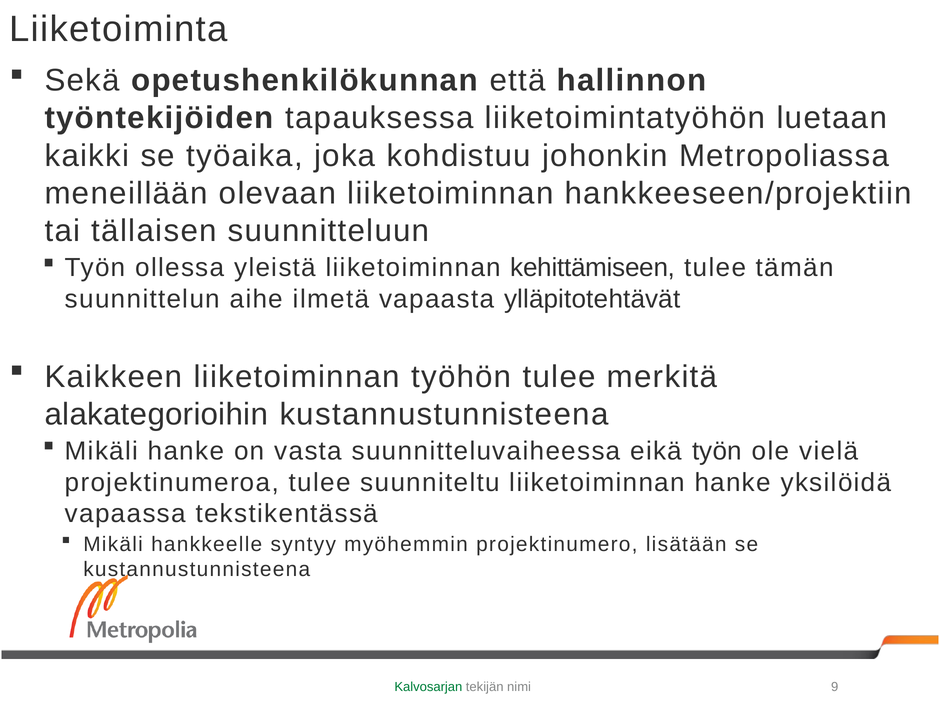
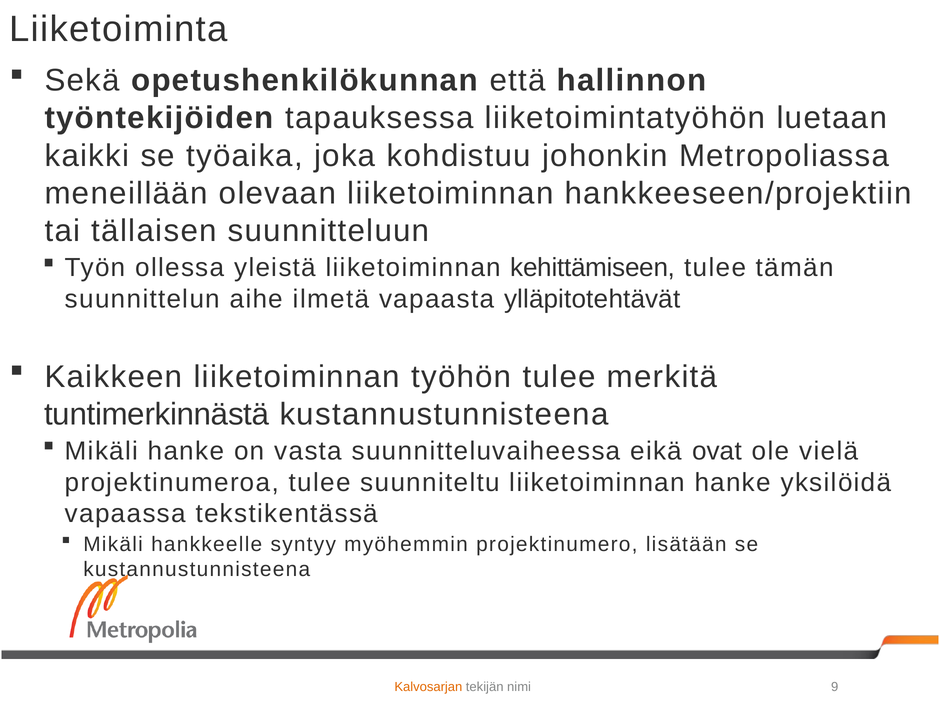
alakategorioihin: alakategorioihin -> tuntimerkinnästä (157, 414)
eikä työn: työn -> ovat (717, 451)
Kalvosarjan colour: green -> orange (428, 687)
